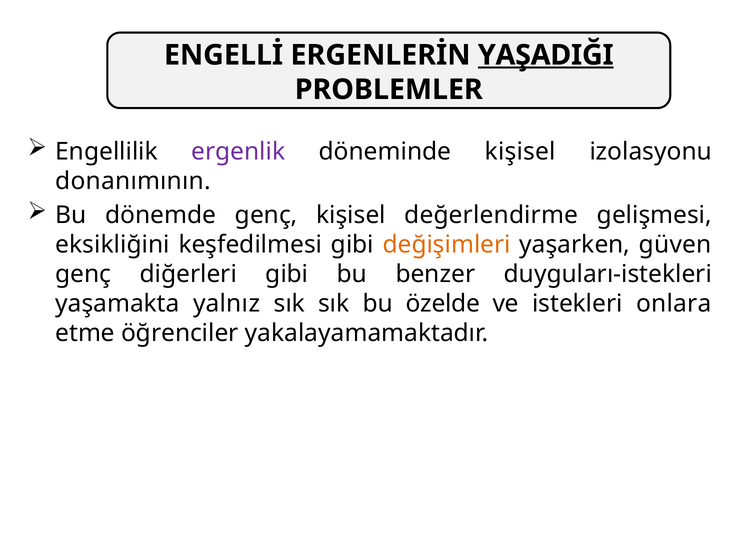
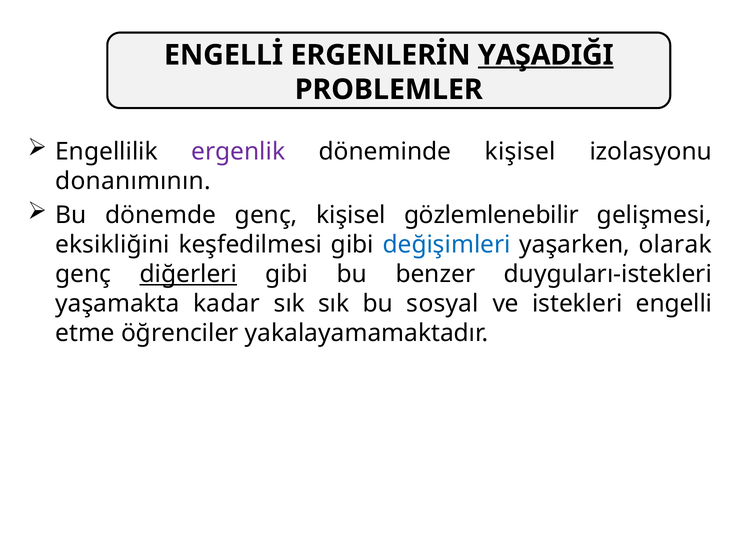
değerlendirme: değerlendirme -> gözlemlenebilir (491, 215)
değişimleri colour: orange -> blue (447, 245)
güven: güven -> olarak (675, 245)
diğerleri underline: none -> present (188, 274)
yalnız: yalnız -> kadar (227, 304)
özelde: özelde -> sosyal (443, 304)
onlara: onlara -> engelli (674, 304)
